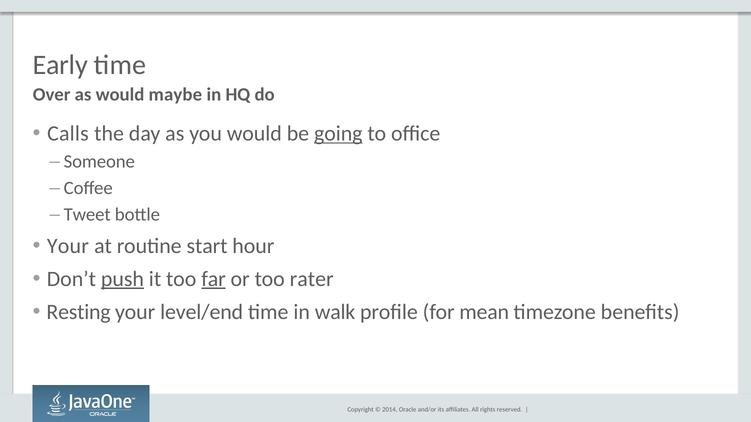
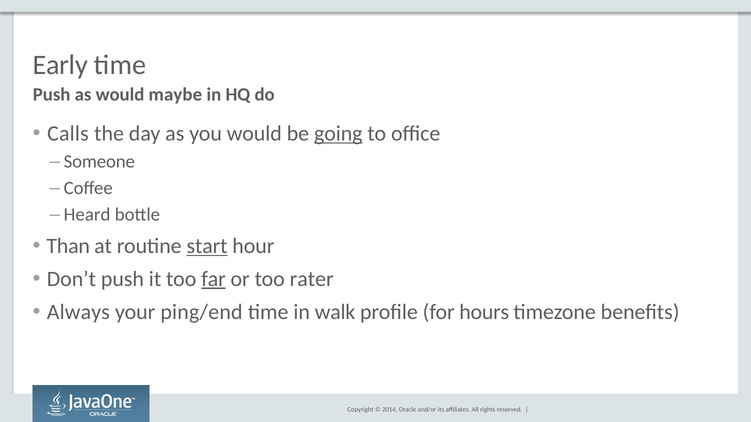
Over: Over -> Push (52, 95)
Tweet: Tweet -> Heard (87, 215)
Your: Your -> Than (68, 246)
start underline: none -> present (207, 246)
push underline: present -> none (122, 279)
Resting: Resting -> Always (78, 312)
level/end: level/end -> ping/end (201, 312)
mean: mean -> hours (484, 312)
